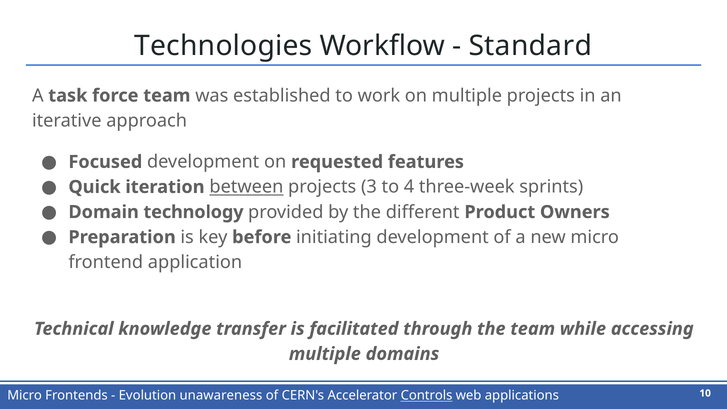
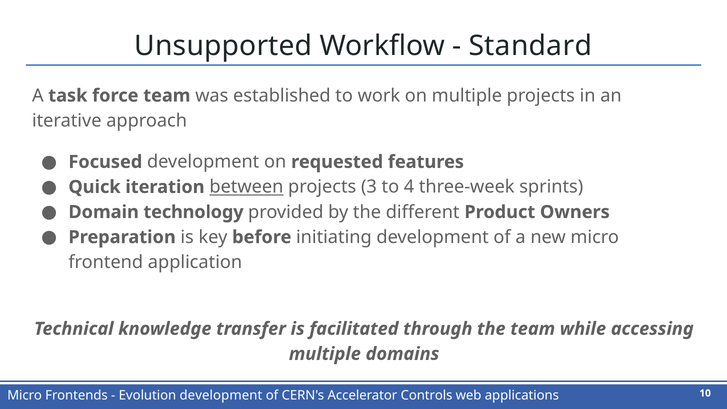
Technologies: Technologies -> Unsupported (223, 46)
Evolution unawareness: unawareness -> development (221, 396)
Controls underline: present -> none (427, 396)
